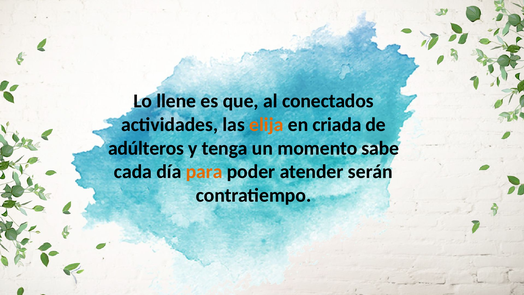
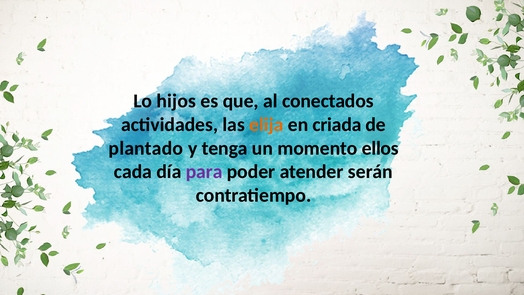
llene: llene -> hijos (176, 101)
adúlteros: adúlteros -> plantado (146, 148)
sabe: sabe -> ellos (380, 148)
para colour: orange -> purple (204, 172)
